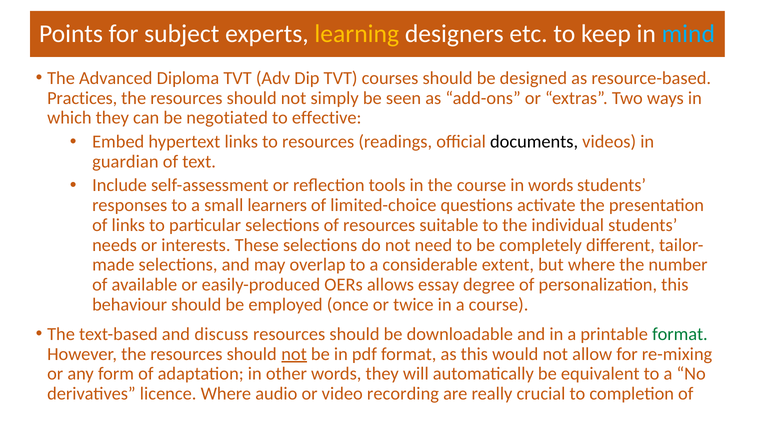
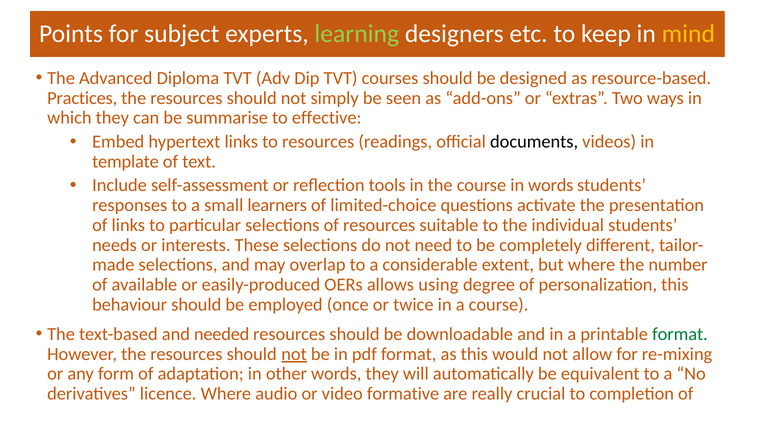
learning colour: yellow -> light green (357, 34)
mind colour: light blue -> yellow (688, 34)
negotiated: negotiated -> summarise (227, 118)
guardian: guardian -> template (125, 162)
essay: essay -> using (438, 285)
discuss: discuss -> needed (222, 334)
recording: recording -> formative (403, 394)
